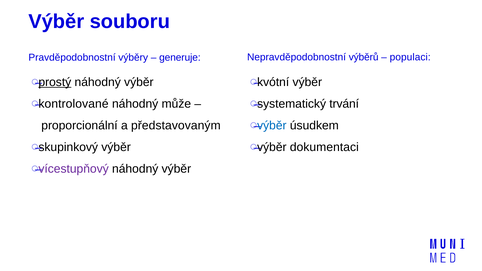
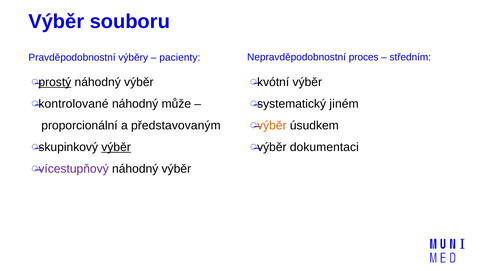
výběrů: výběrů -> proces (364, 57)
populaci: populaci -> středním (410, 57)
generuje: generuje -> pacienty (180, 57)
trvání: trvání -> jiném (344, 104)
výběr colour: blue -> orange (272, 126)
výběr underline: none -> present (116, 147)
